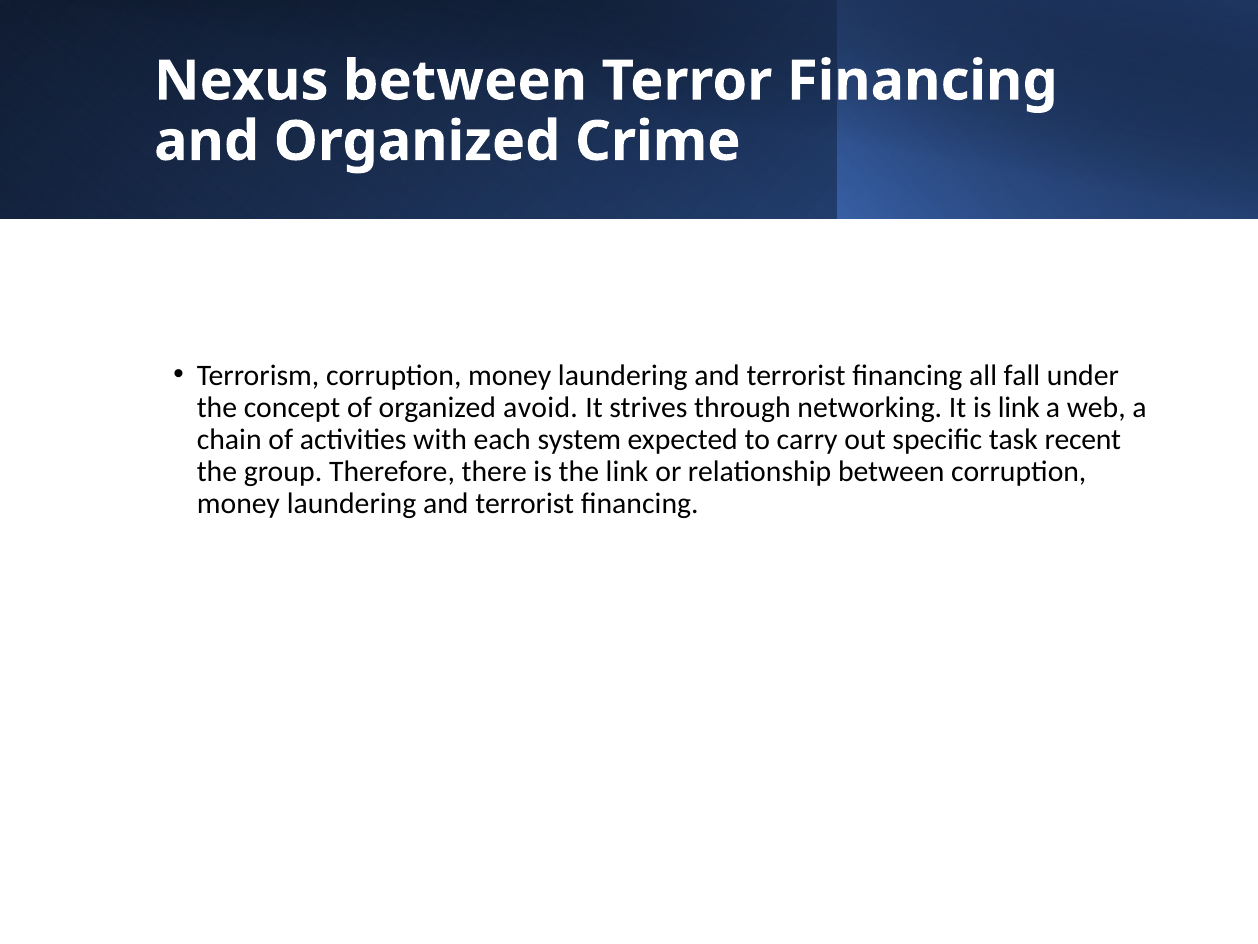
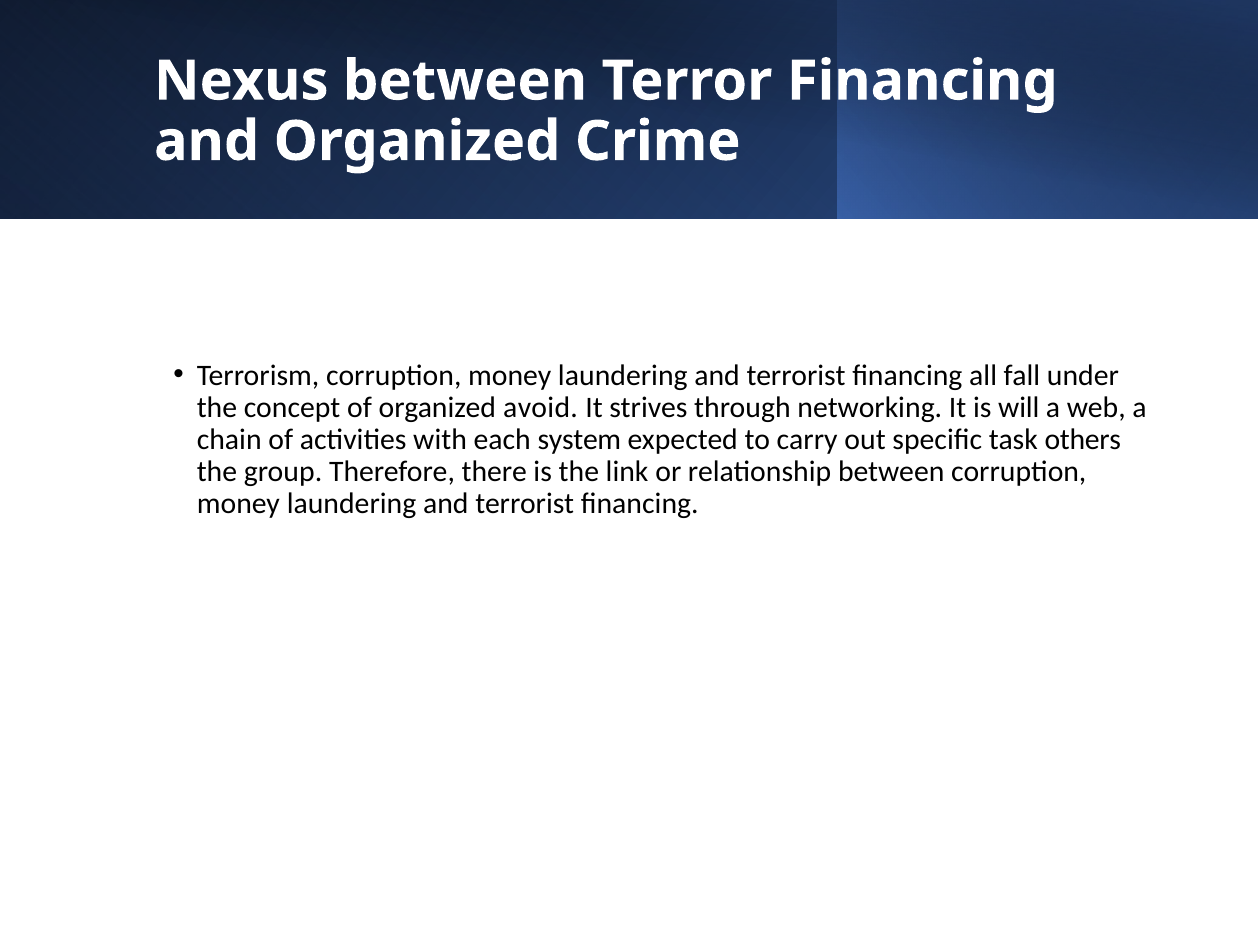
is link: link -> will (1019, 407)
recent: recent -> others (1083, 439)
